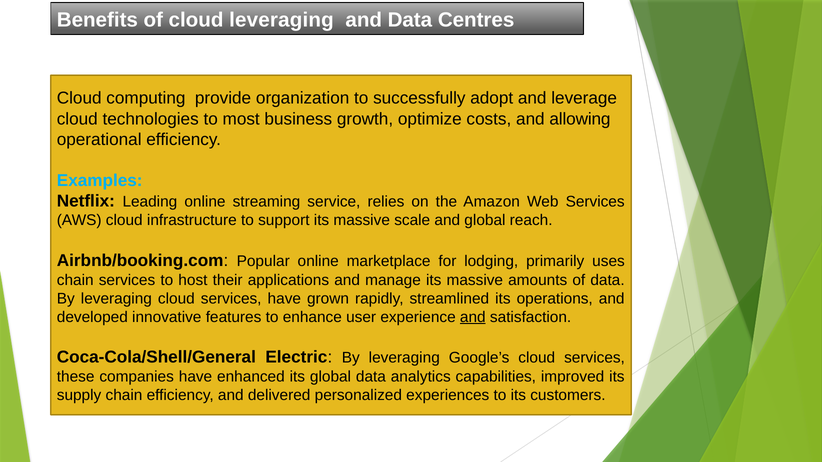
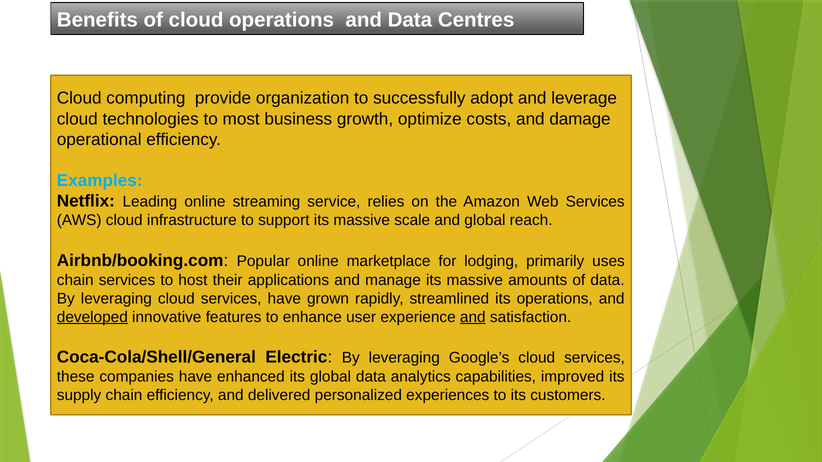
cloud leveraging: leveraging -> operations (282, 20)
allowing: allowing -> damage (580, 119)
developed underline: none -> present (92, 317)
